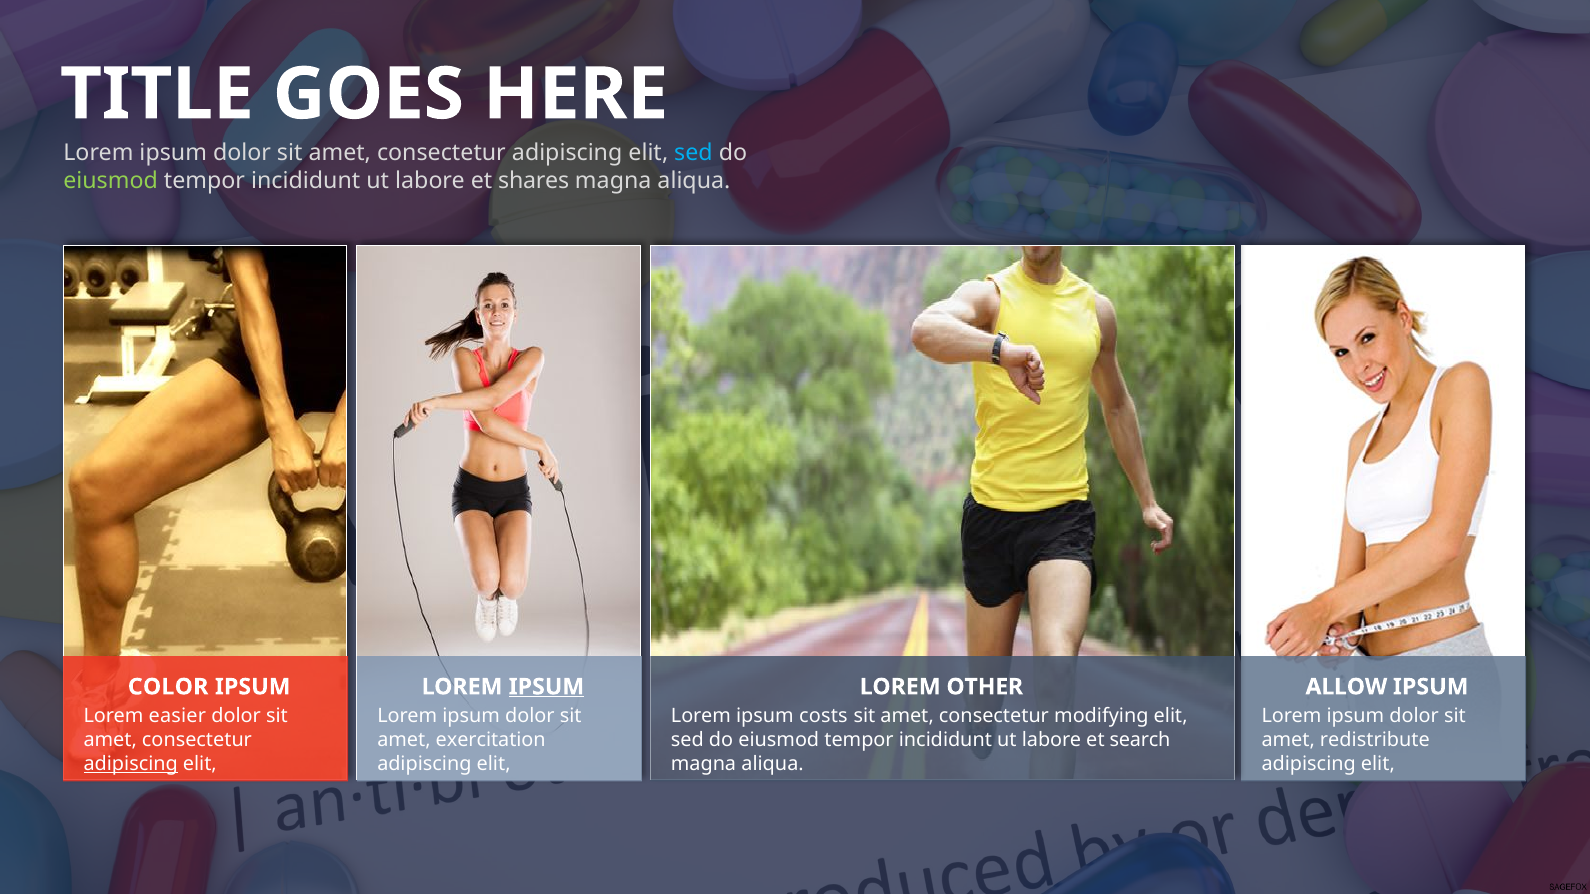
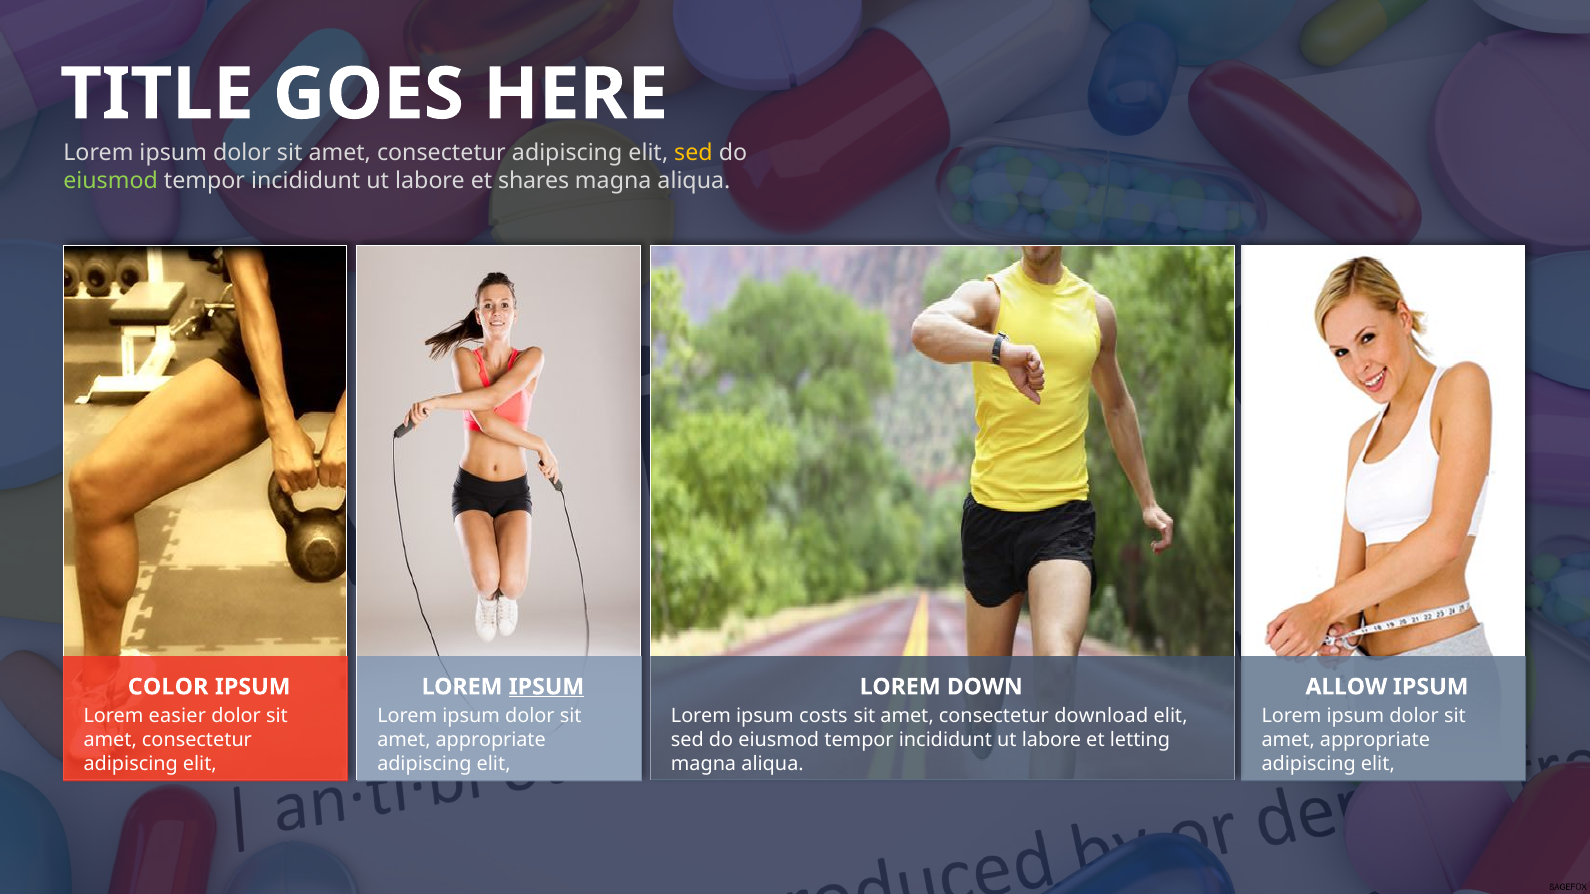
sed colour: light blue -> yellow (693, 153)
OTHER: OTHER -> DOWN (985, 687)
modifying: modifying -> download (1101, 717)
exercitation: exercitation -> appropriate (491, 741)
search: search -> letting (1140, 741)
redistribute: redistribute -> appropriate (1375, 741)
adipiscing underline: present -> none (131, 764)
